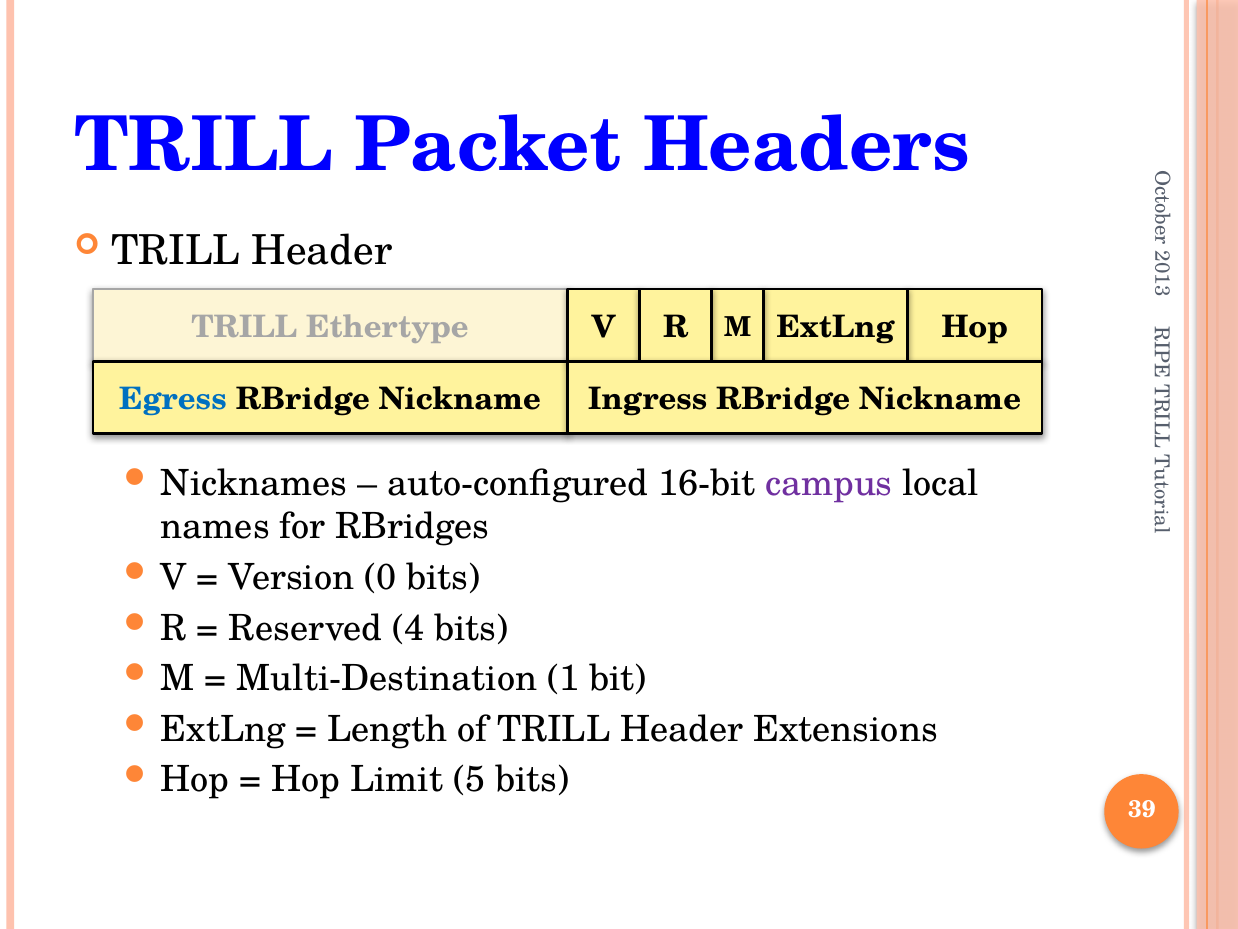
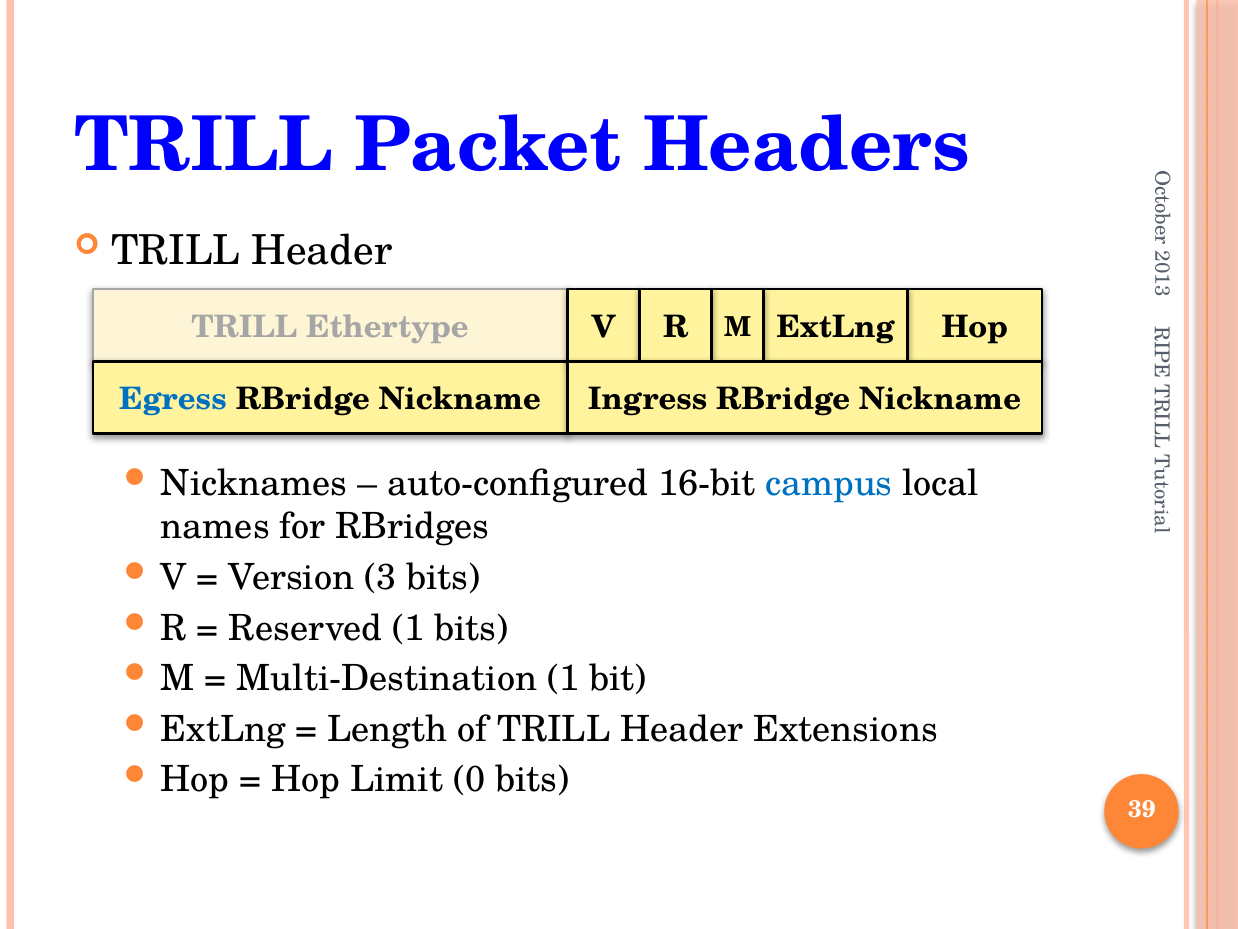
campus colour: purple -> blue (829, 483)
Version 0: 0 -> 3 (380, 577)
Reserved 4: 4 -> 1 (408, 628)
Limit 5: 5 -> 0 (469, 779)
